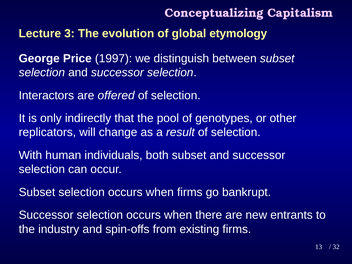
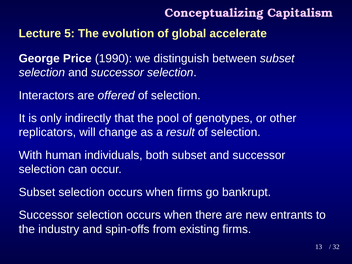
3: 3 -> 5 (70, 33)
etymology: etymology -> accelerate (238, 33)
1997: 1997 -> 1990 (114, 58)
